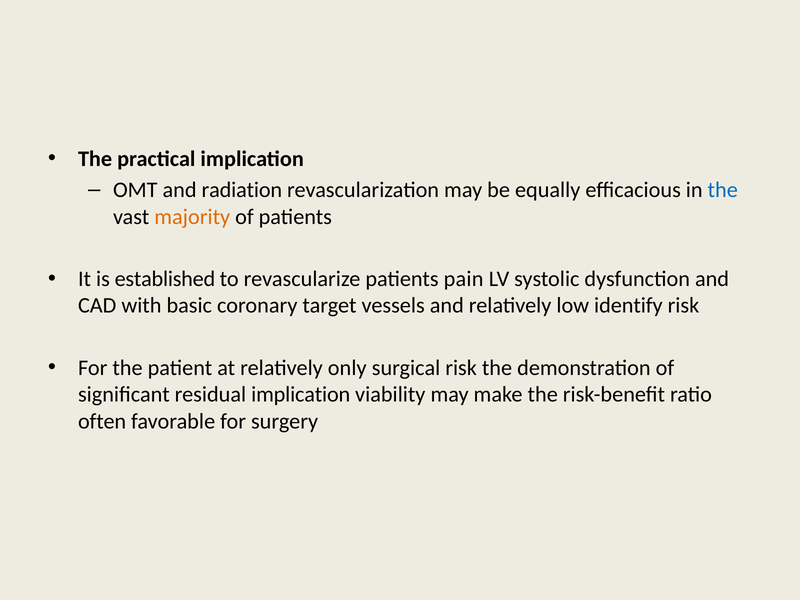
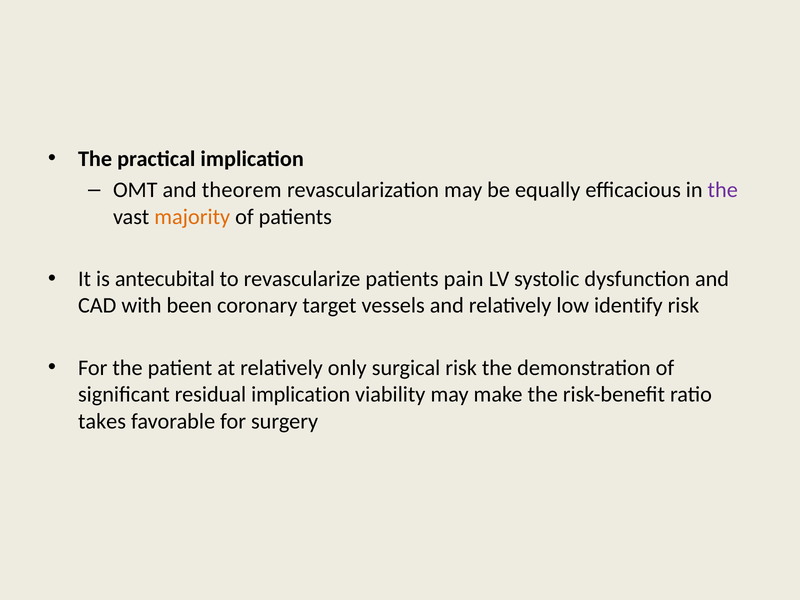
radiation: radiation -> theorem (242, 190)
the colour: blue -> purple (723, 190)
established: established -> antecubital (165, 279)
basic: basic -> been (189, 306)
often: often -> takes (102, 421)
